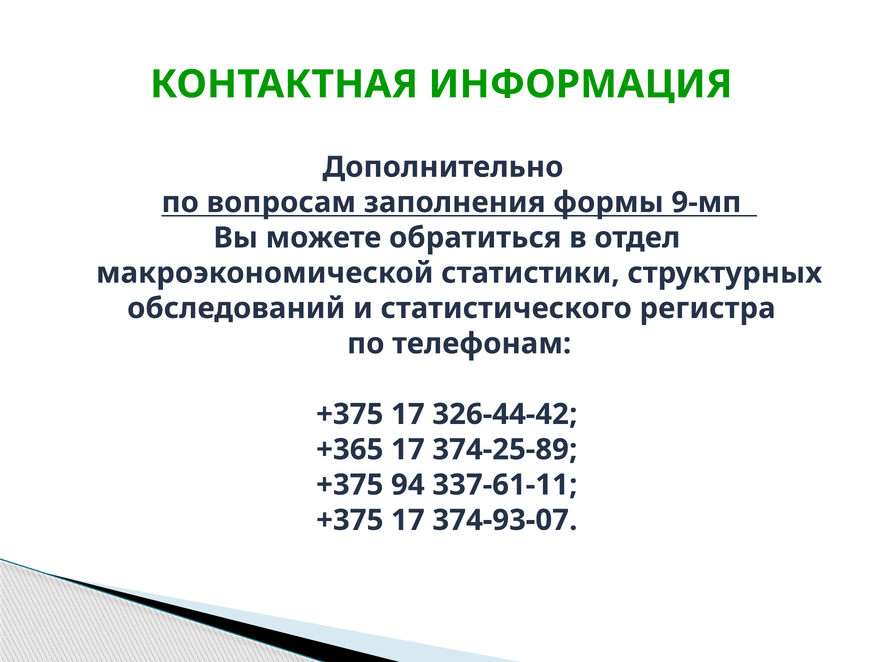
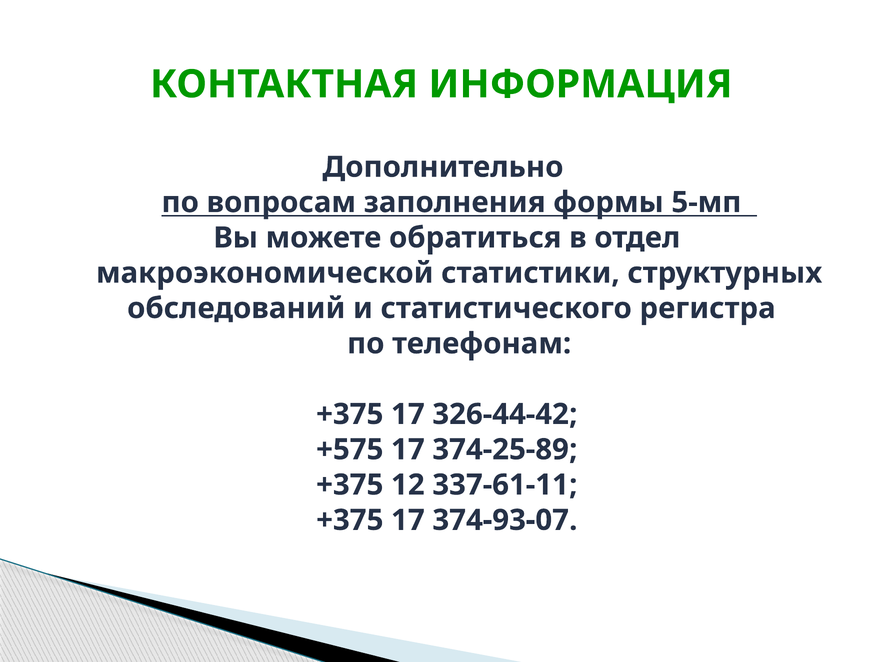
9-мп: 9-мп -> 5-мп (706, 202)
+365: +365 -> +575 (350, 450)
94: 94 -> 12 (408, 485)
